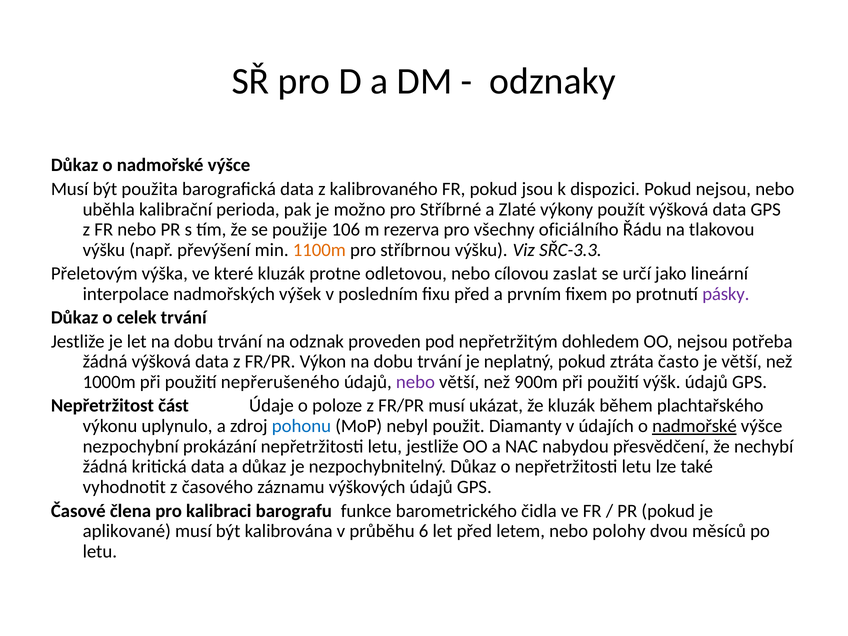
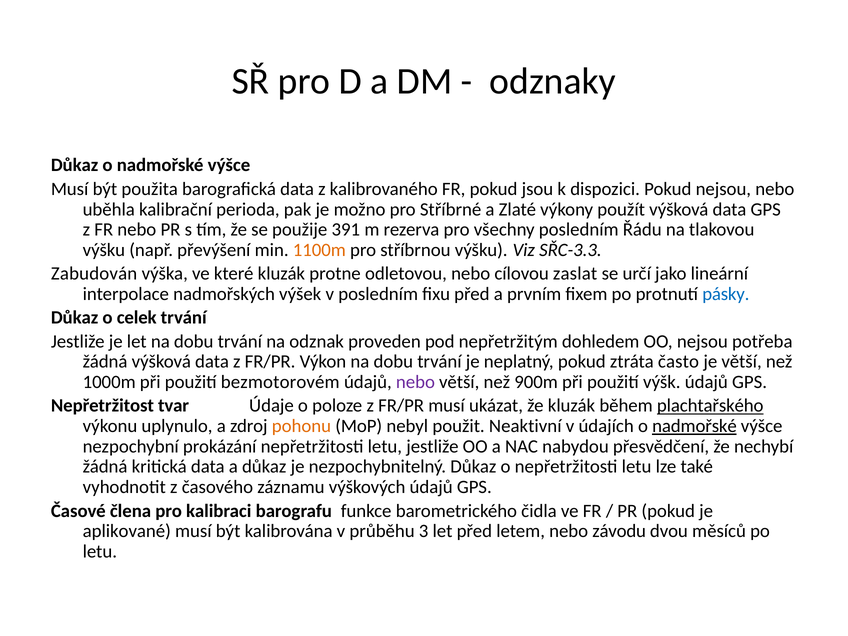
106: 106 -> 391 (346, 230)
všechny oficiálního: oficiálního -> posledním (579, 230)
Přeletovým: Přeletovým -> Zabudován (94, 274)
pásky colour: purple -> blue (726, 294)
nepřerušeného: nepřerušeného -> bezmotorovém (280, 382)
část: část -> tvar (174, 406)
plachtařského underline: none -> present (710, 406)
pohonu colour: blue -> orange (301, 426)
Diamanty: Diamanty -> Neaktivní (525, 426)
6: 6 -> 3 (424, 531)
polohy: polohy -> závodu (619, 531)
